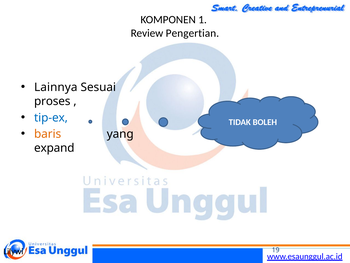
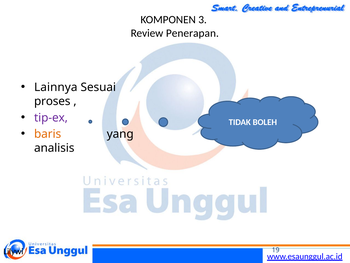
1: 1 -> 3 (203, 20)
Pengertian: Pengertian -> Penerapan (192, 33)
tip-ex colour: blue -> purple (51, 117)
expand: expand -> analisis (54, 148)
